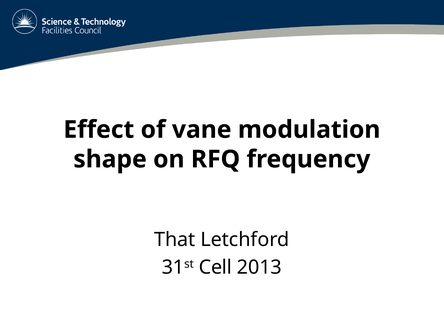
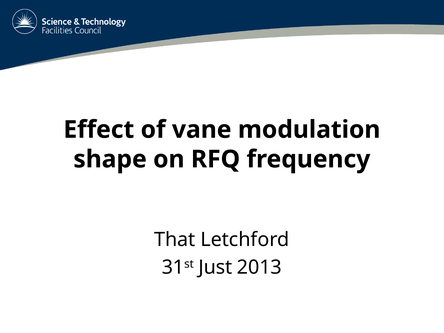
Cell: Cell -> Just (215, 267)
